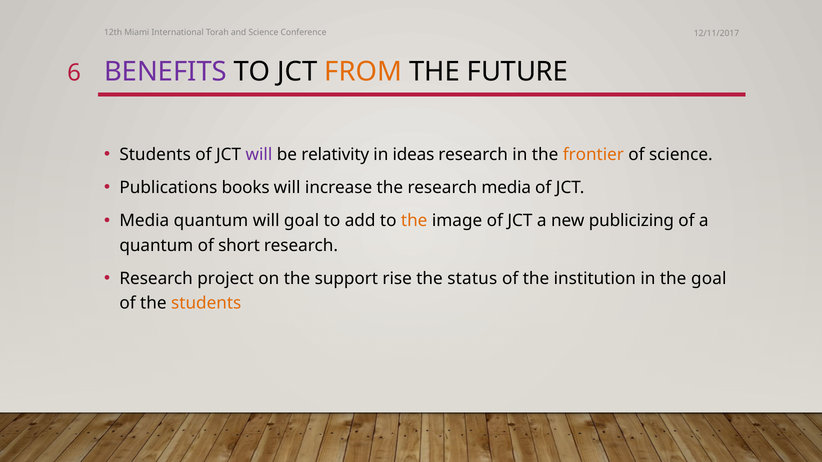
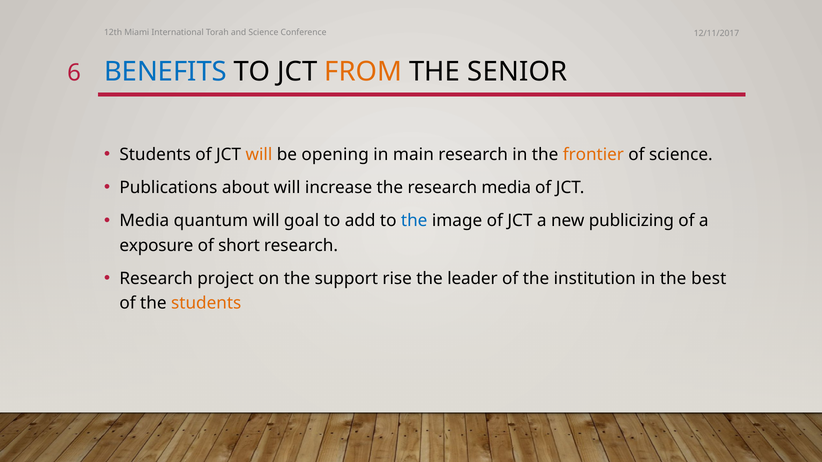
BENEFITS colour: purple -> blue (165, 72)
FUTURE: FUTURE -> SENIOR (517, 72)
will colour: purple -> orange (259, 155)
relativity: relativity -> opening (335, 155)
ideas: ideas -> main (413, 155)
books: books -> about (246, 188)
the colour: orange -> blue (414, 221)
quantum: quantum -> exposure (156, 246)
status: status -> leader (472, 279)
the goal: goal -> best (709, 279)
